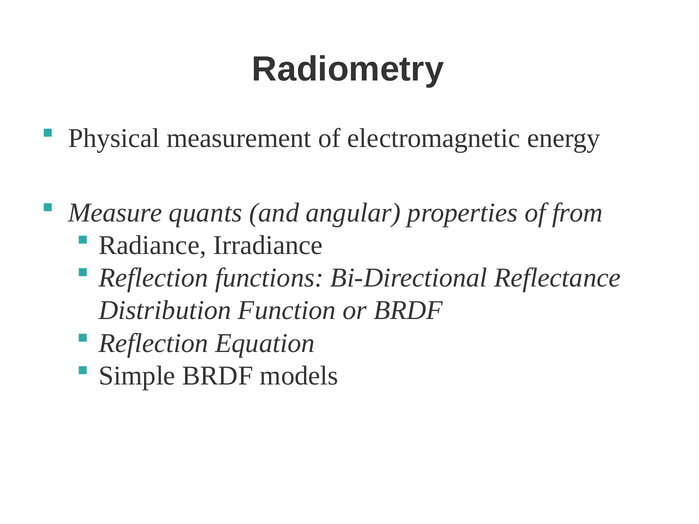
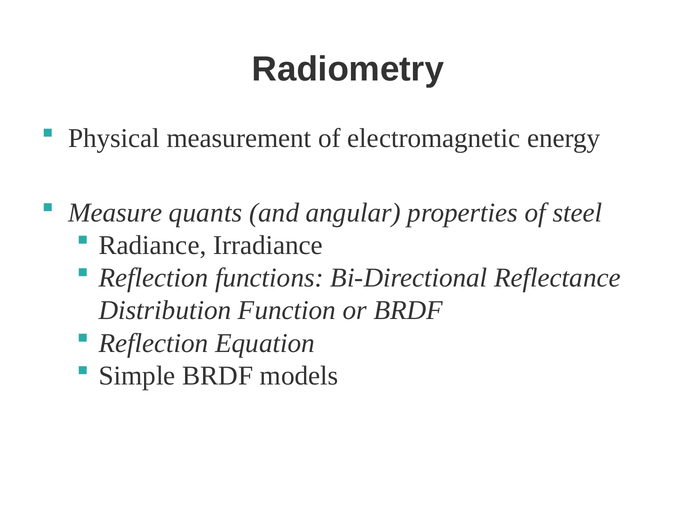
from: from -> steel (577, 213)
